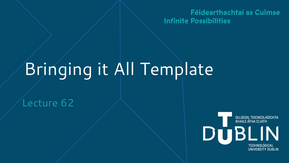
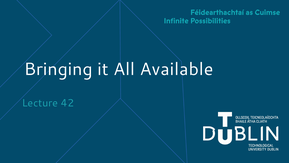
Template: Template -> Available (177, 69)
62: 62 -> 42 (67, 103)
